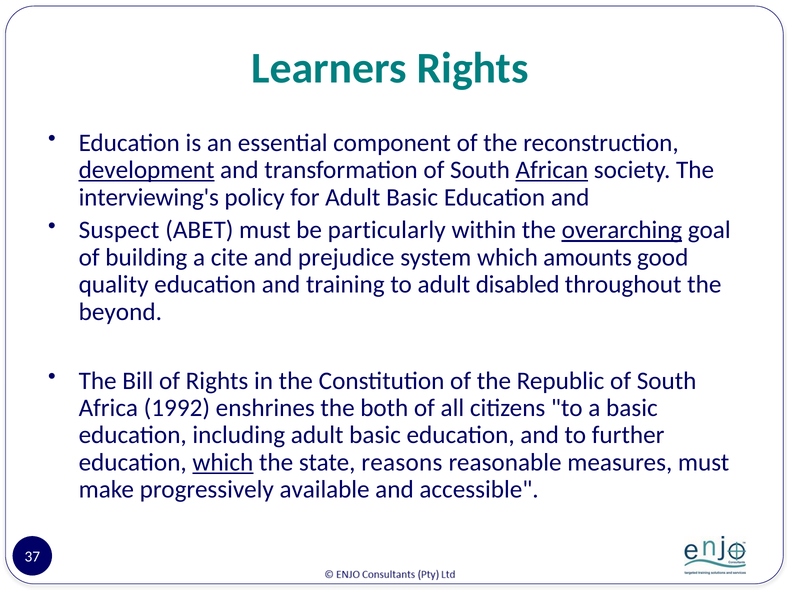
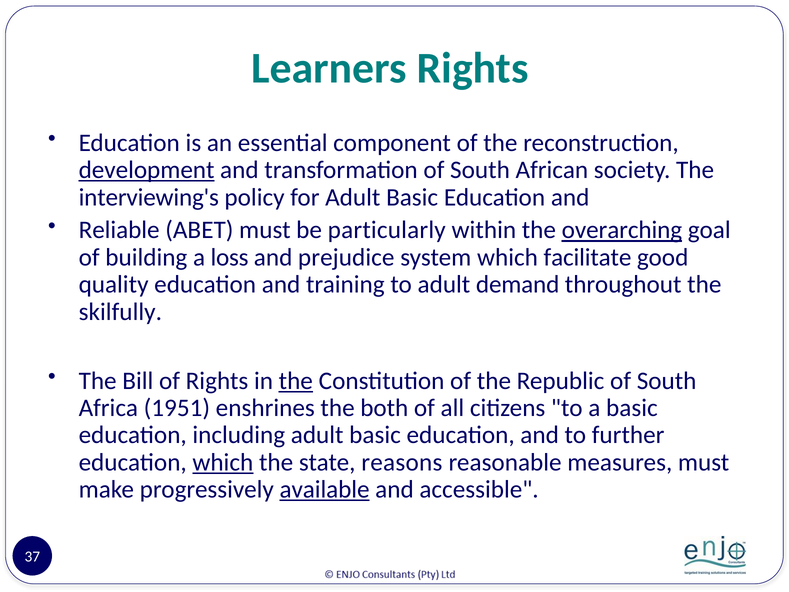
African underline: present -> none (552, 170)
Suspect: Suspect -> Reliable (119, 230)
cite: cite -> loss (230, 257)
amounts: amounts -> facilitate (588, 257)
disabled: disabled -> demand (518, 284)
beyond: beyond -> skilfully (120, 312)
the underline: none -> present (296, 381)
1992: 1992 -> 1951 (177, 408)
available underline: none -> present (325, 489)
